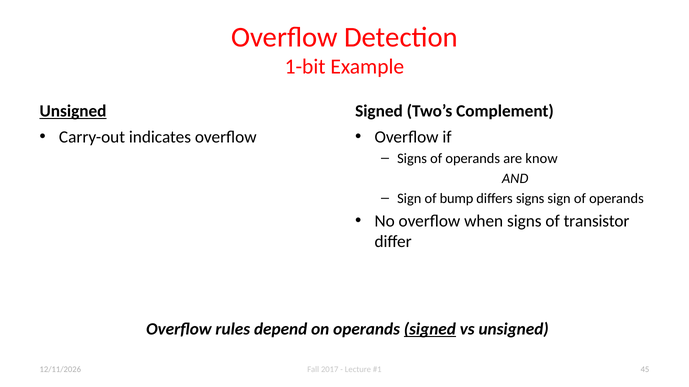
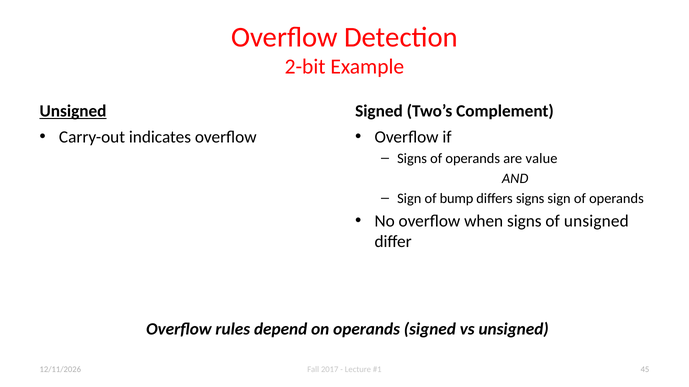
1-bit: 1-bit -> 2-bit (305, 67)
know: know -> value (542, 159)
of transistor: transistor -> unsigned (596, 221)
signed underline: present -> none (430, 329)
